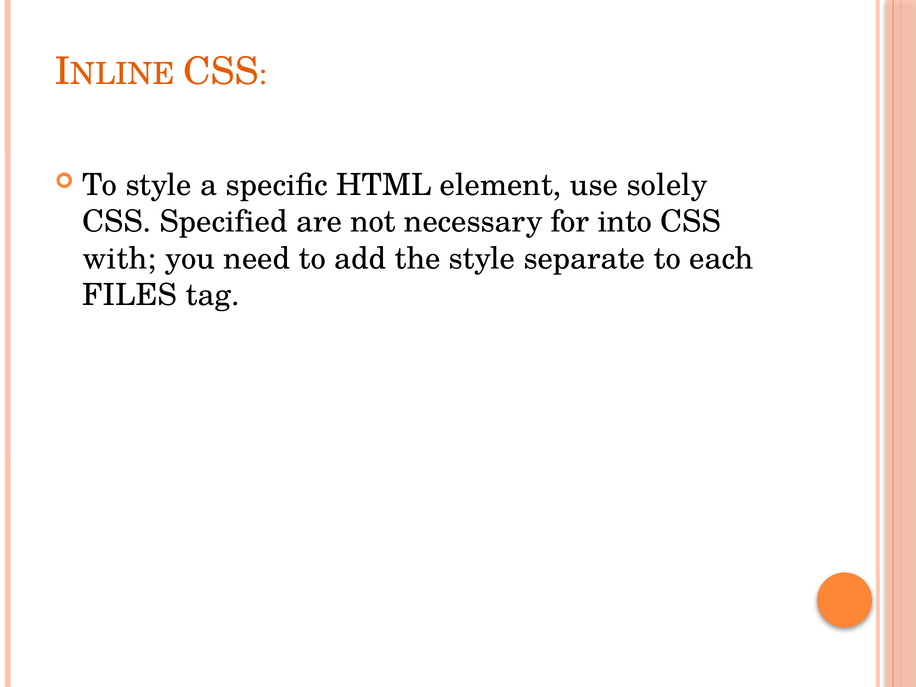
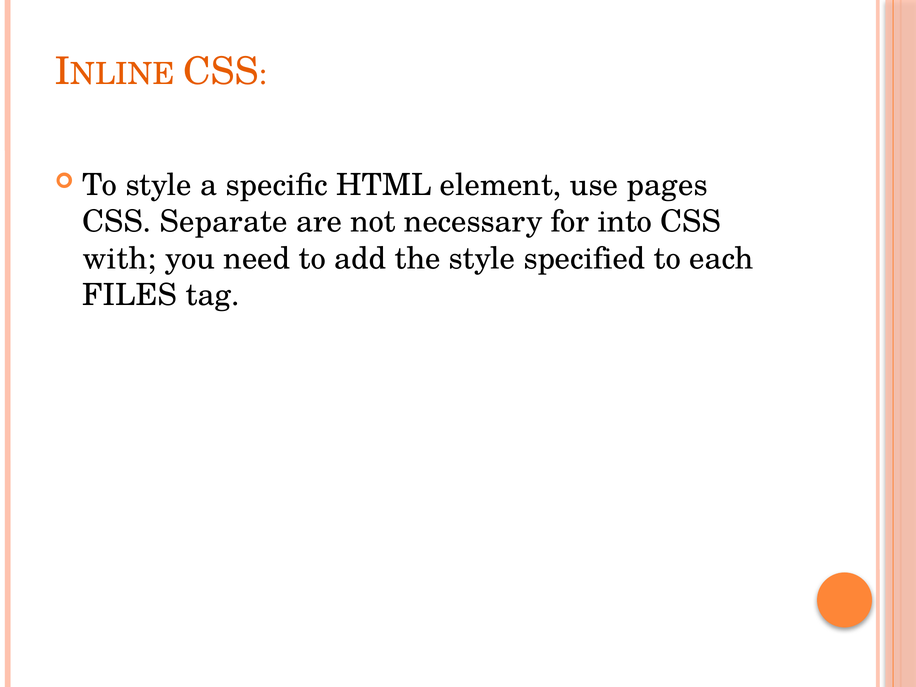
solely: solely -> pages (667, 185)
Specified: Specified -> Separate (224, 222)
separate: separate -> specified (584, 259)
